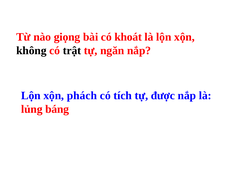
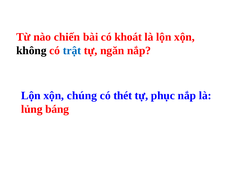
giọng: giọng -> chiến (67, 37)
trật colour: black -> blue (72, 51)
phách: phách -> chúng (82, 96)
tích: tích -> thét (123, 96)
được: được -> phục (163, 96)
